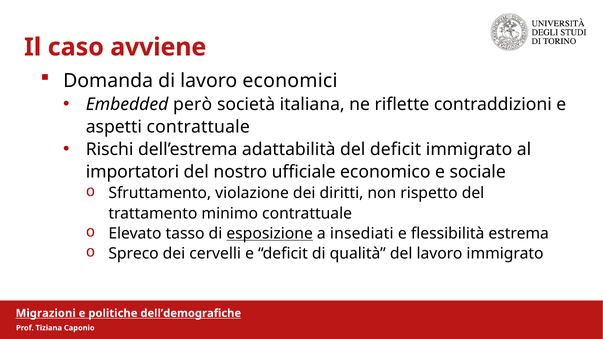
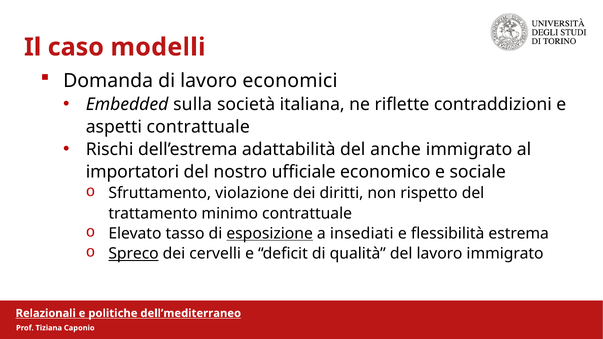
avviene: avviene -> modelli (158, 47)
però: però -> sulla (193, 104)
del deficit: deficit -> anche (396, 150)
Spreco underline: none -> present (134, 254)
Migrazioni: Migrazioni -> Relazionali (46, 313)
dell’demografiche: dell’demografiche -> dell’mediterraneo (191, 313)
